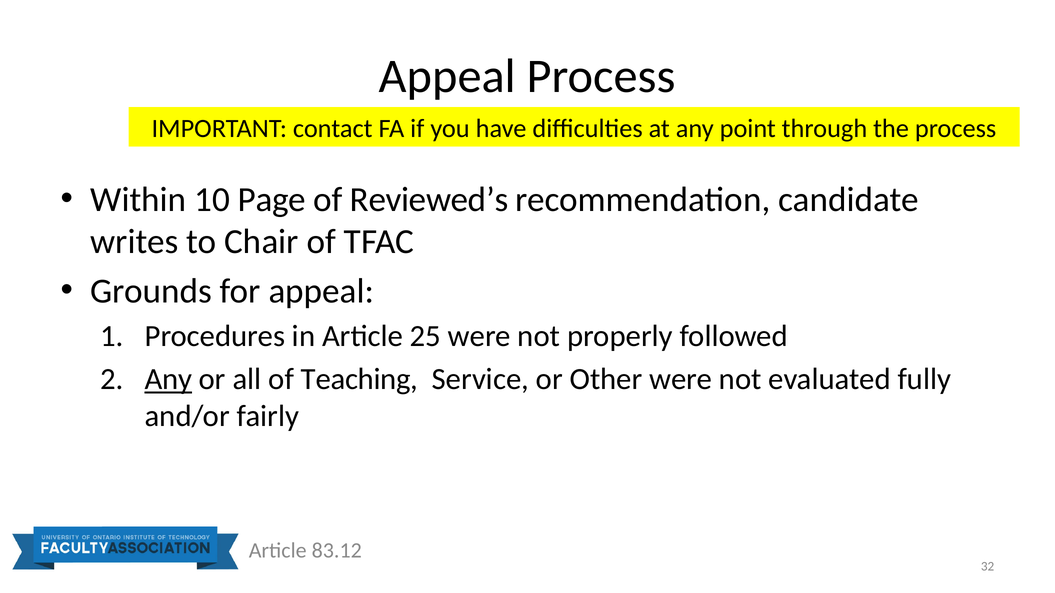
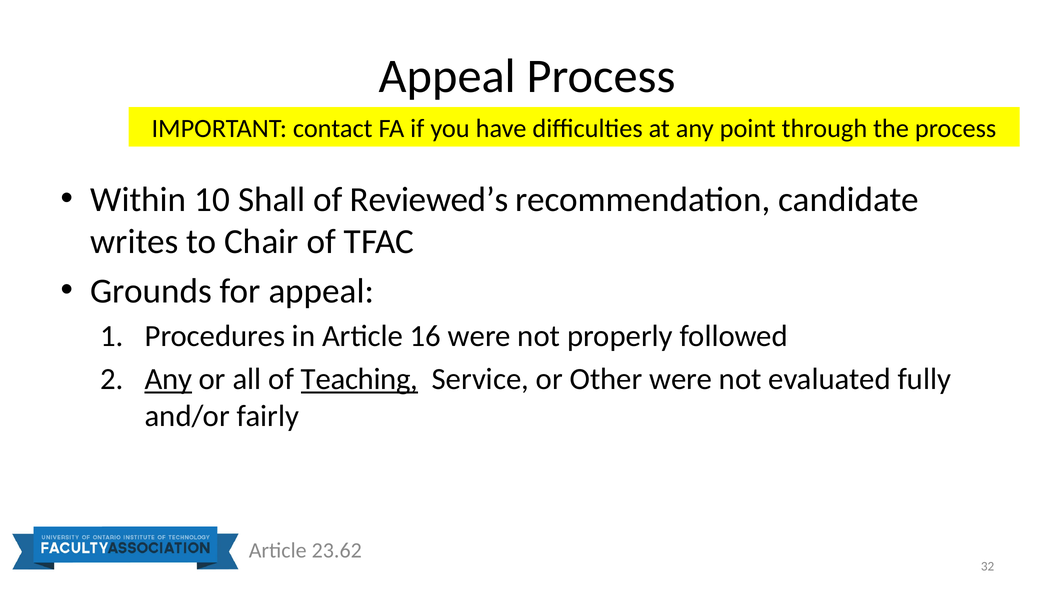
Page: Page -> Shall (272, 200)
25: 25 -> 16 (425, 337)
Teaching underline: none -> present (360, 380)
83.12: 83.12 -> 23.62 (337, 551)
